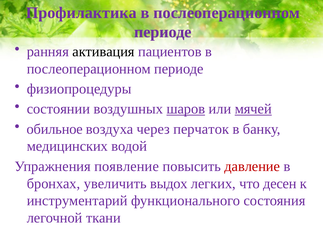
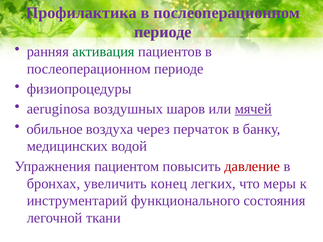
активация colour: black -> green (104, 52)
состоянии: состоянии -> aeruginosa (58, 109)
шаров underline: present -> none (186, 109)
появление: появление -> пациентом (127, 166)
выдох: выдох -> конец (169, 184)
десен: десен -> меры (280, 184)
